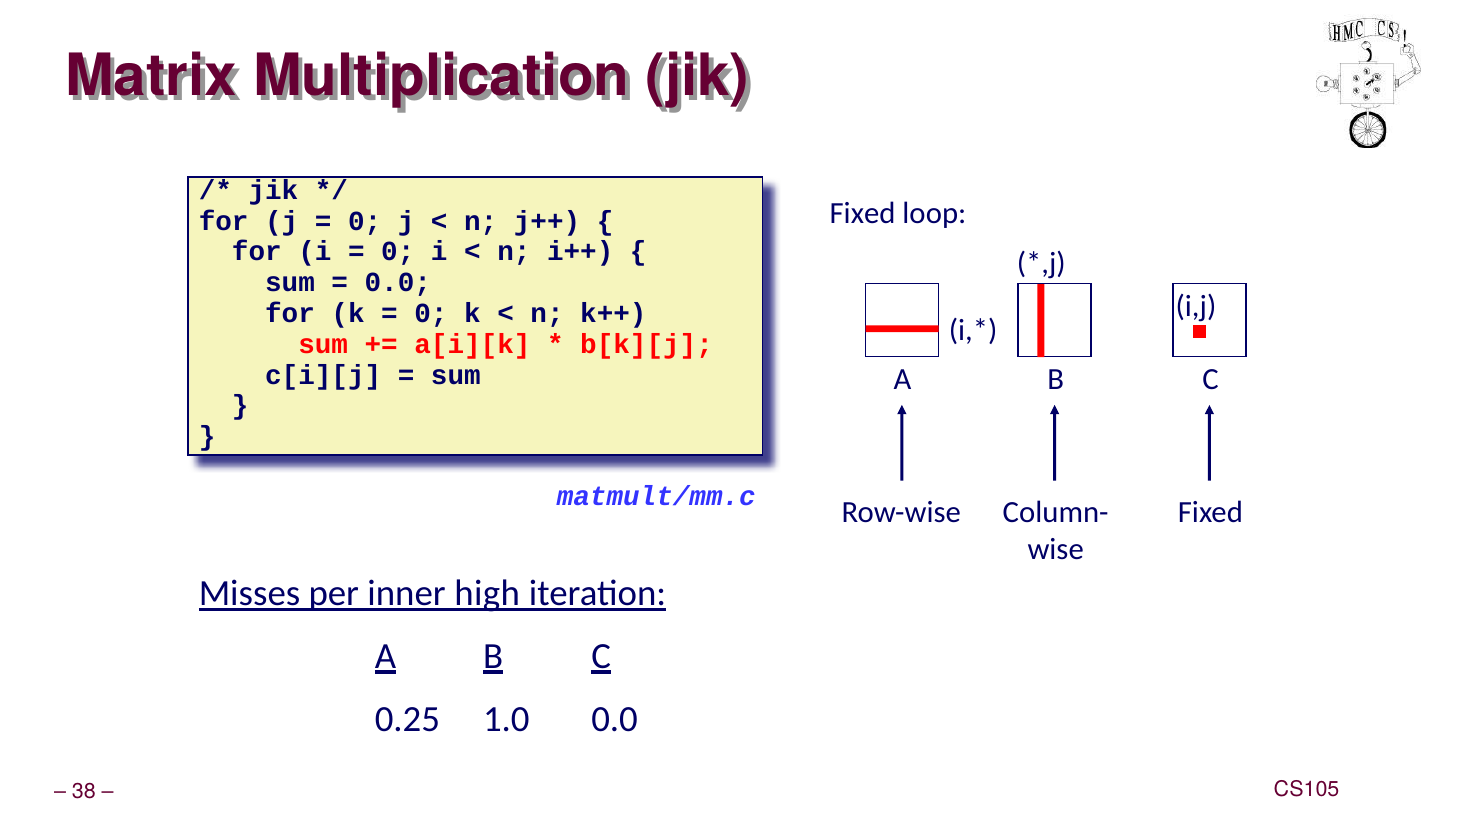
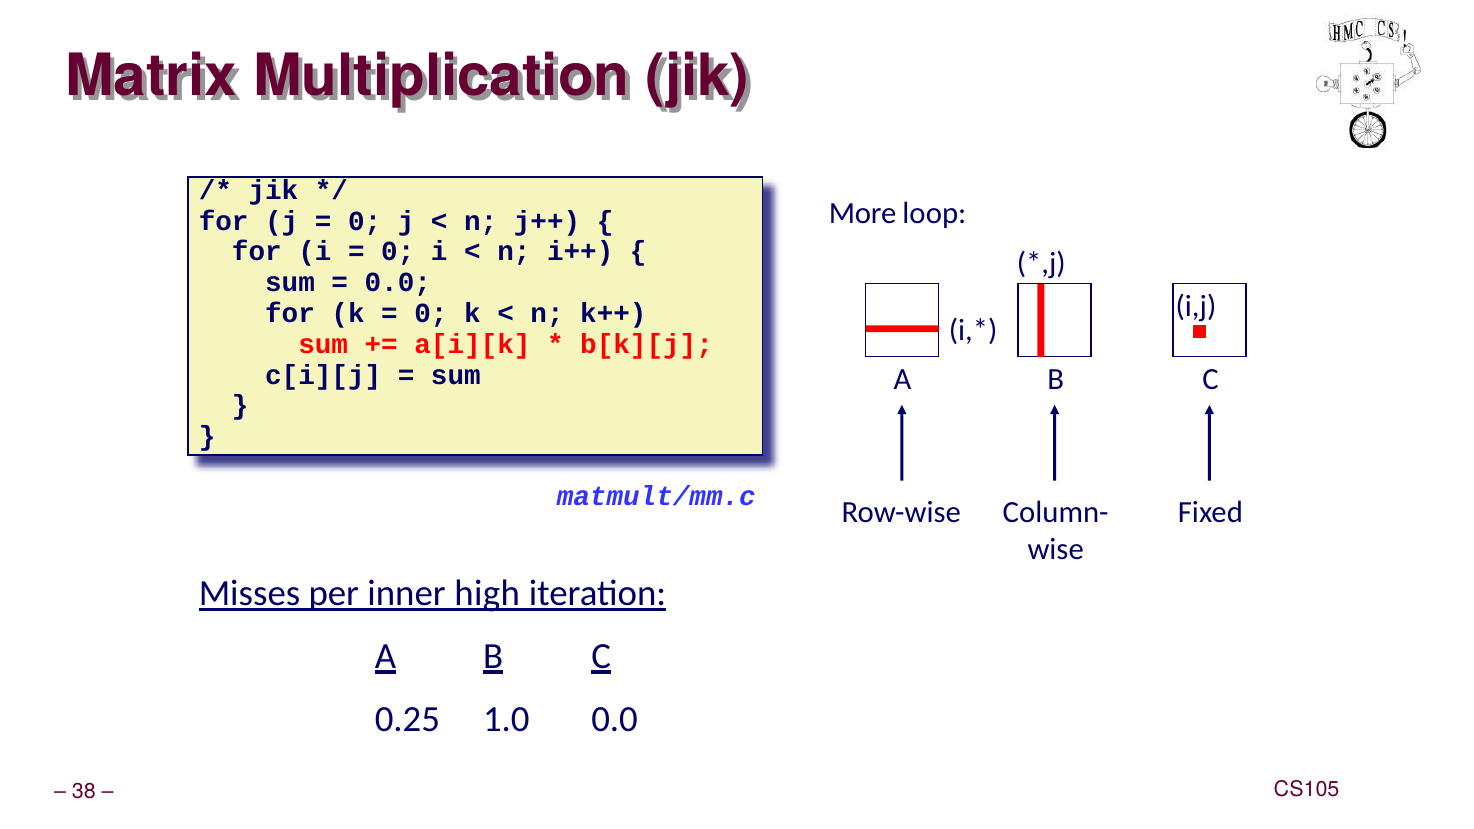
Fixed: Fixed -> More (863, 214)
